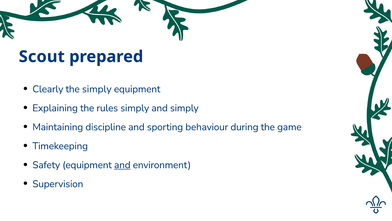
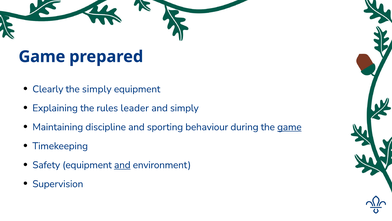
Scout: Scout -> Game (42, 57)
rules simply: simply -> leader (135, 108)
game underline: none -> present (289, 127)
